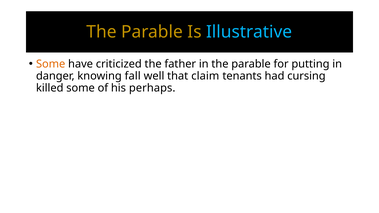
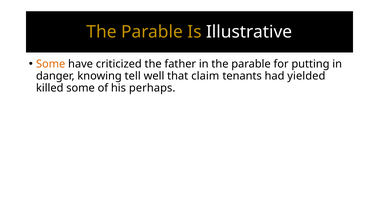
Illustrative colour: light blue -> white (249, 32)
fall: fall -> tell (133, 76)
cursing: cursing -> yielded (306, 76)
